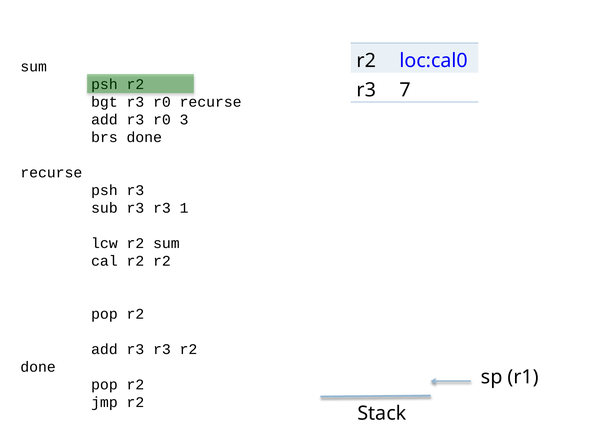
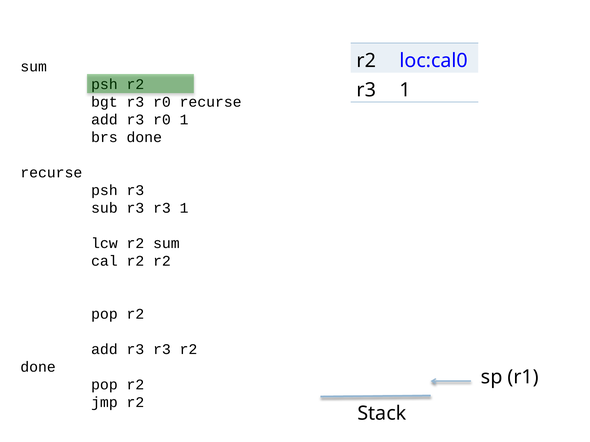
7: 7 -> 1 (405, 90)
r0 3: 3 -> 1 (184, 120)
